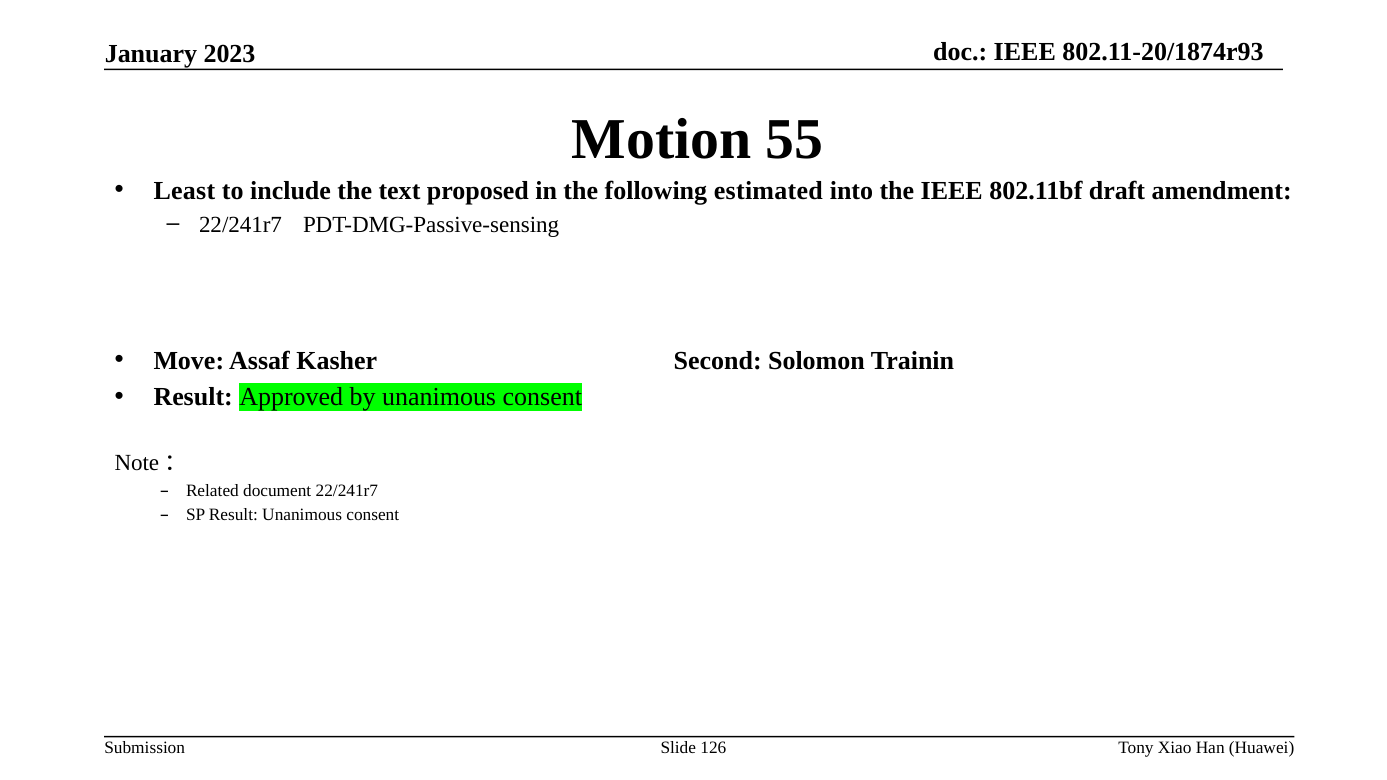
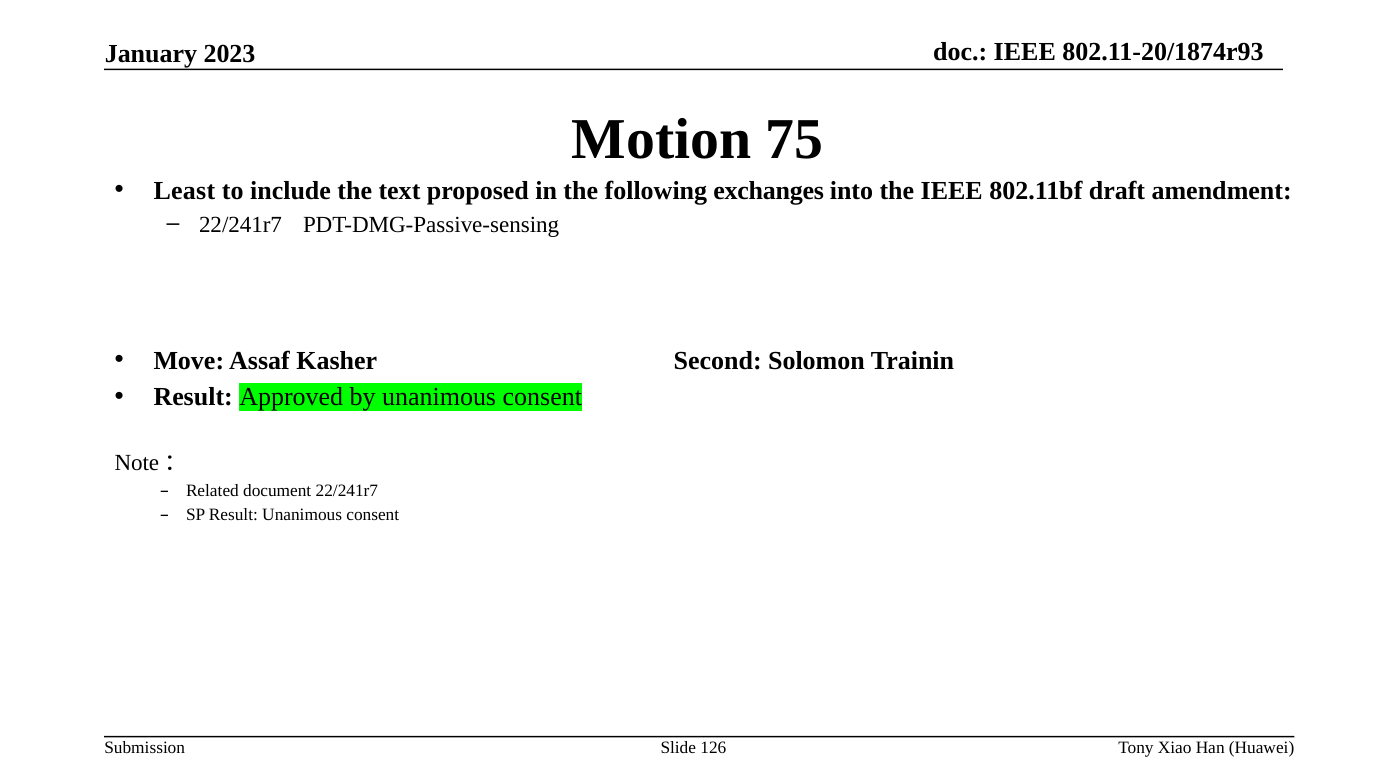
55: 55 -> 75 (795, 139)
estimated: estimated -> exchanges (769, 191)
